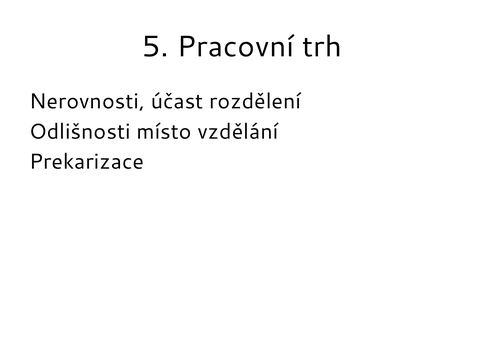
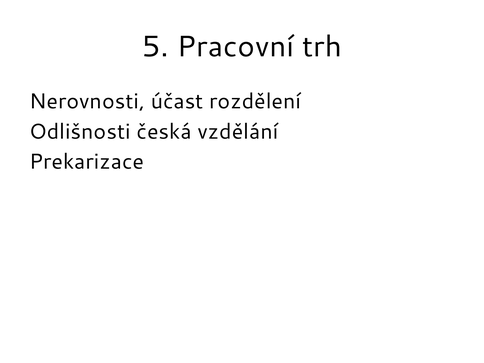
místo: místo -> česká (164, 132)
